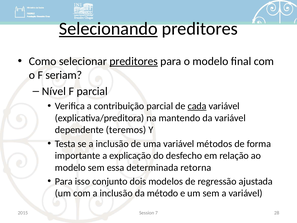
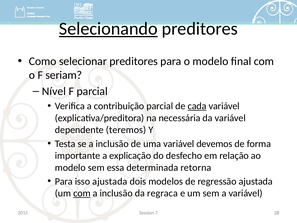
preditores underline: present -> none (134, 61)
mantendo: mantendo -> necessária (179, 118)
métodos: métodos -> devemos (214, 144)
isso conjunto: conjunto -> ajustada (110, 181)
com underline: none -> present (82, 193)
método: método -> regraca (162, 193)
